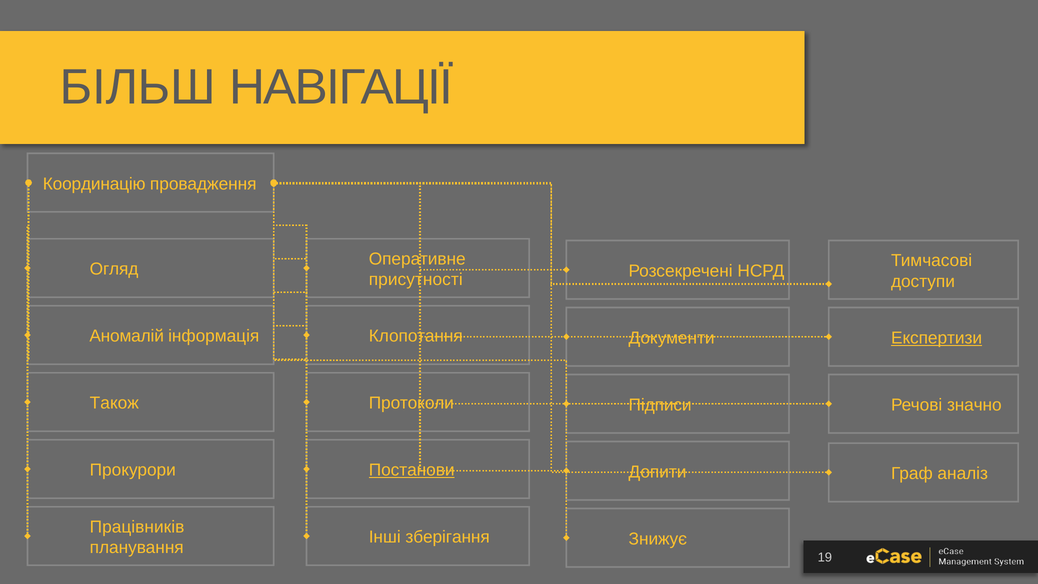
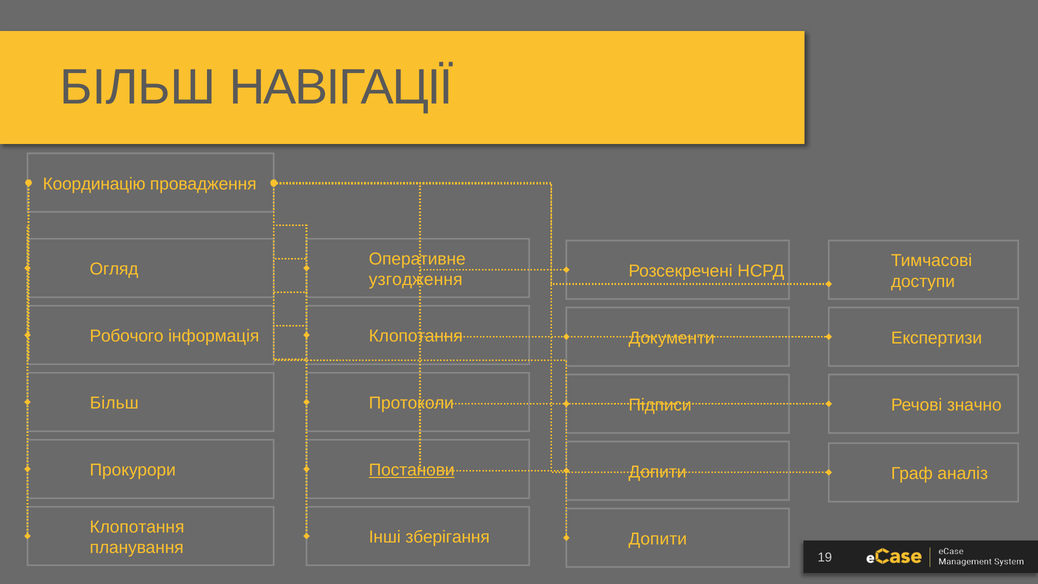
присутності: присутності -> узгодження (416, 280)
Аномалій: Аномалій -> Робочого (127, 336)
Експертизи underline: present -> none (937, 338)
Також: Також -> Більш (114, 403)
Працівників: Працівників -> Клопотання (137, 527)
Знижує: Знижує -> Допити (658, 539)
